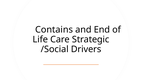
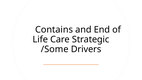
/Social: /Social -> /Some (55, 49)
